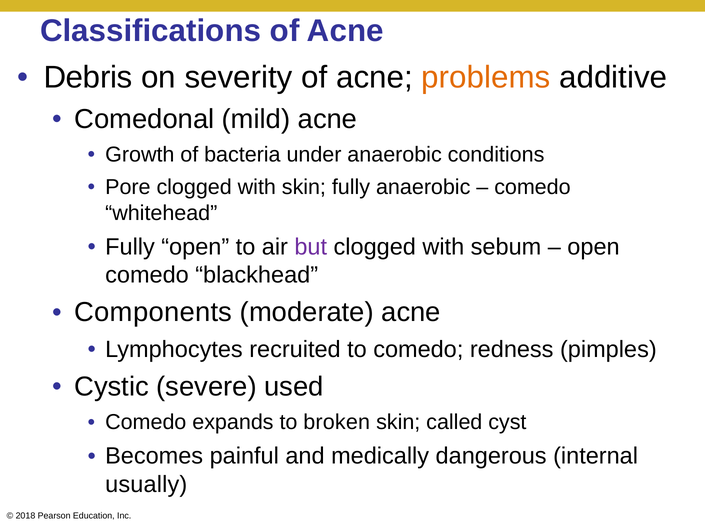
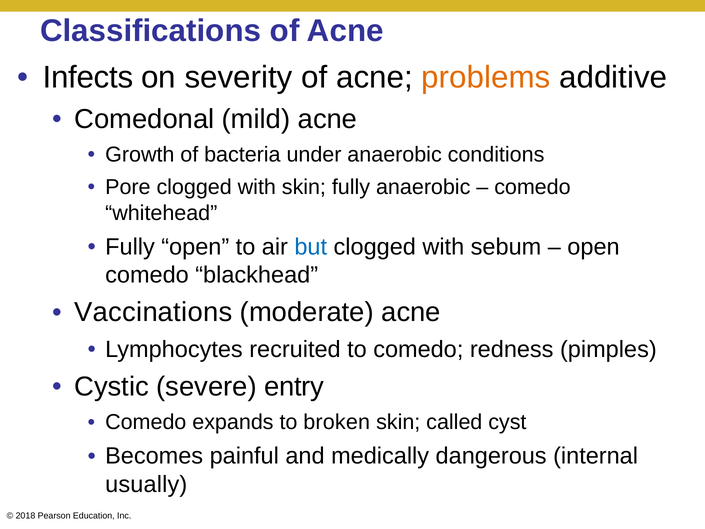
Debris: Debris -> Infects (88, 77)
but colour: purple -> blue (311, 247)
Components: Components -> Vaccinations (153, 312)
used: used -> entry (294, 387)
